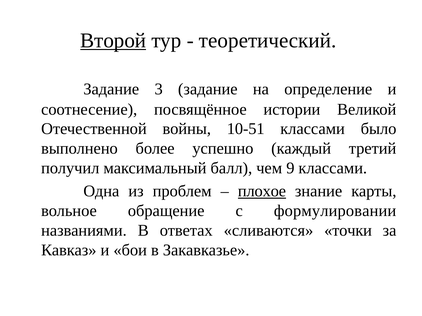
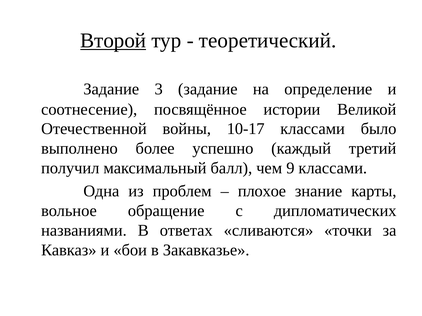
10-51: 10-51 -> 10-17 (246, 129)
плохое underline: present -> none (262, 191)
формулировании: формулировании -> дипломатических (335, 211)
